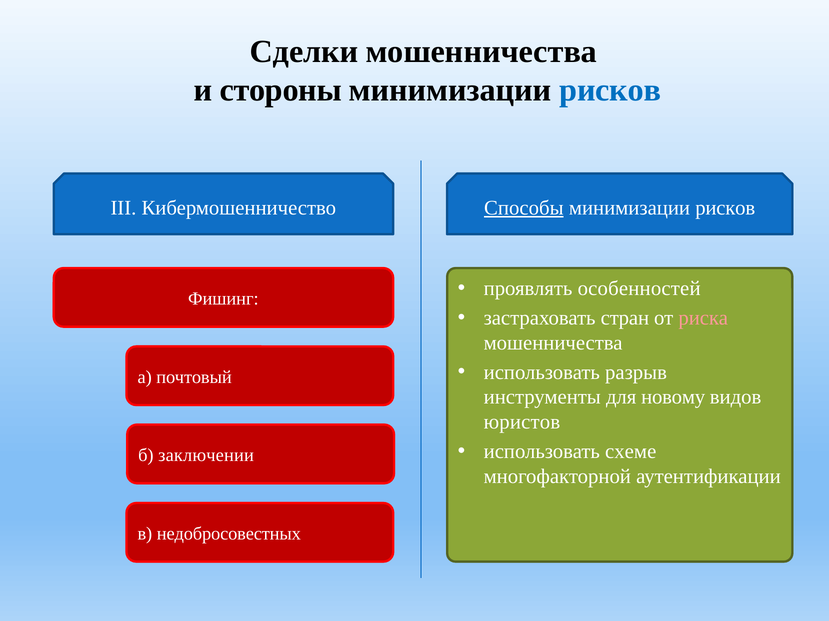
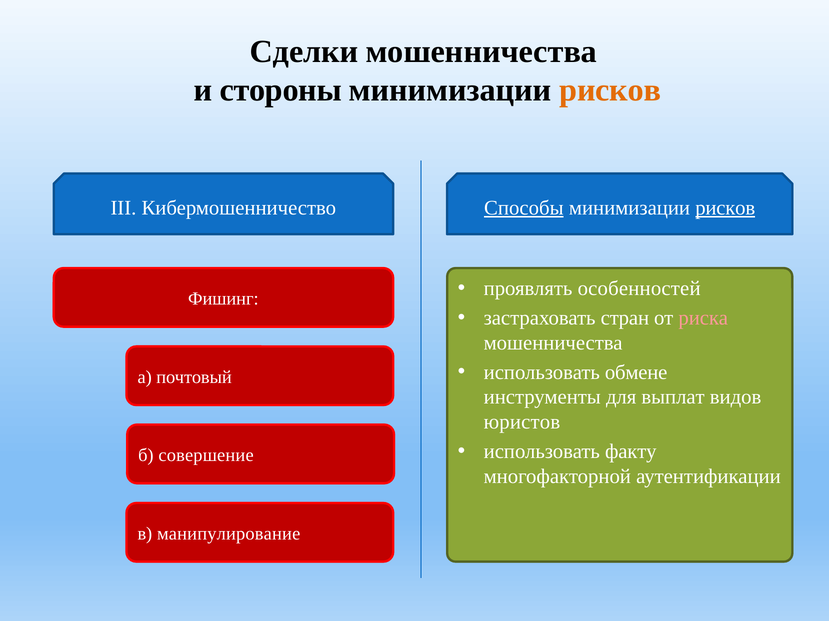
рисков colour: blue -> orange (610, 90)
рисков underline: none -> present (725, 208)
разрыв: разрыв -> обмене (636, 373)
новому: новому -> выплат (673, 398)
схеме: схеме -> факту (631, 452)
заключении: заключении -> совершение (206, 456)
недобросовестных: недобросовестных -> манипулирование (229, 534)
